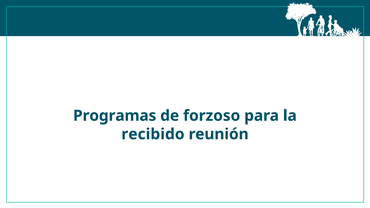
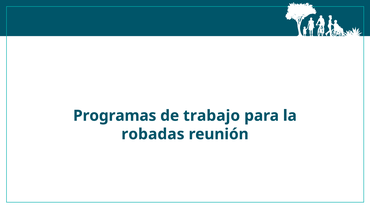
forzoso: forzoso -> trabajo (212, 116)
recibido: recibido -> robadas (153, 134)
